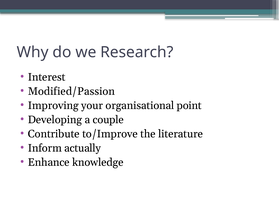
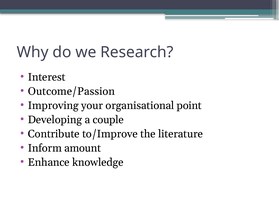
Modified/Passion: Modified/Passion -> Outcome/Passion (71, 91)
actually: actually -> amount (83, 148)
